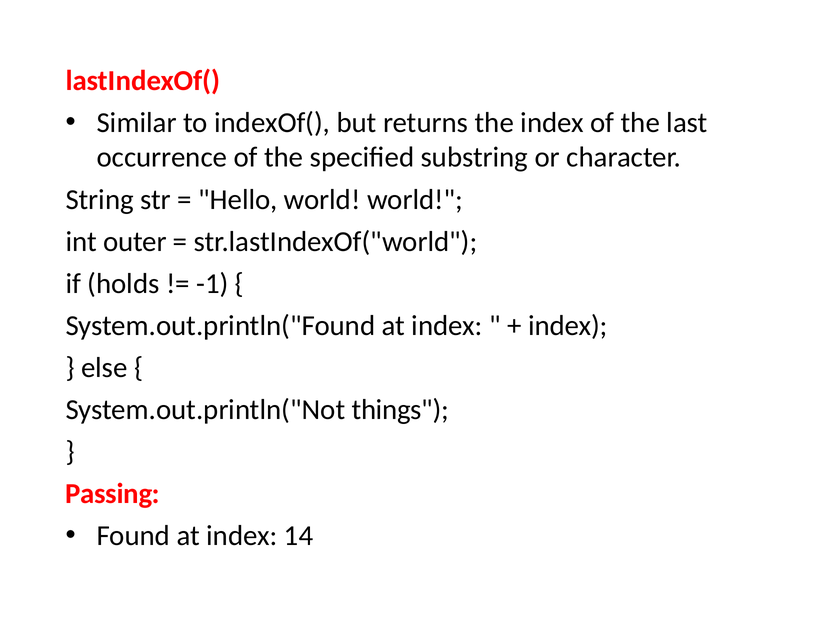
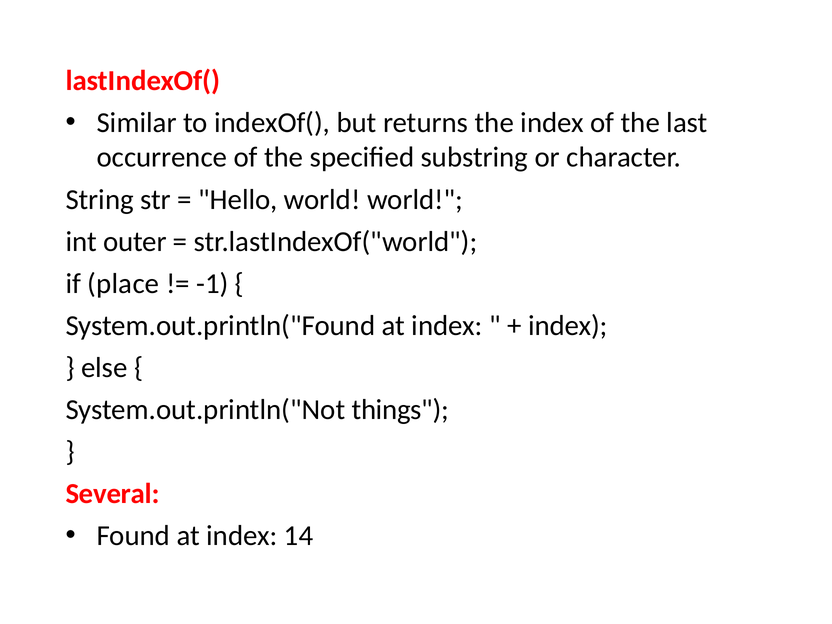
holds: holds -> place (123, 284)
Passing: Passing -> Several (112, 494)
